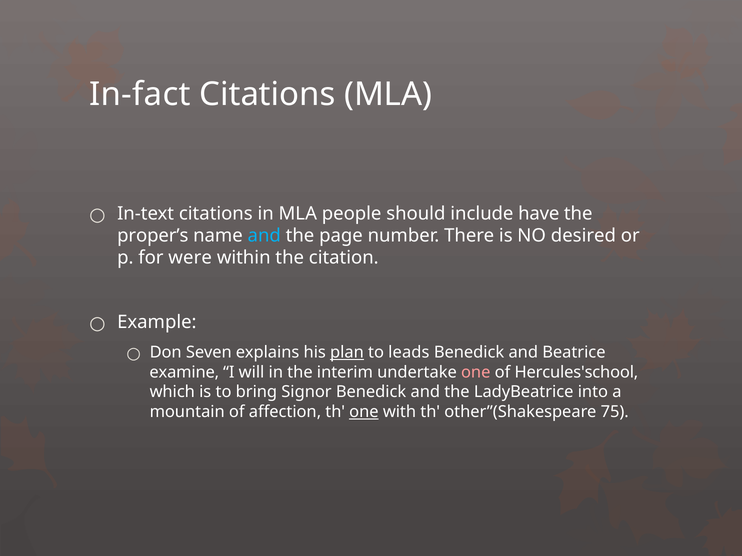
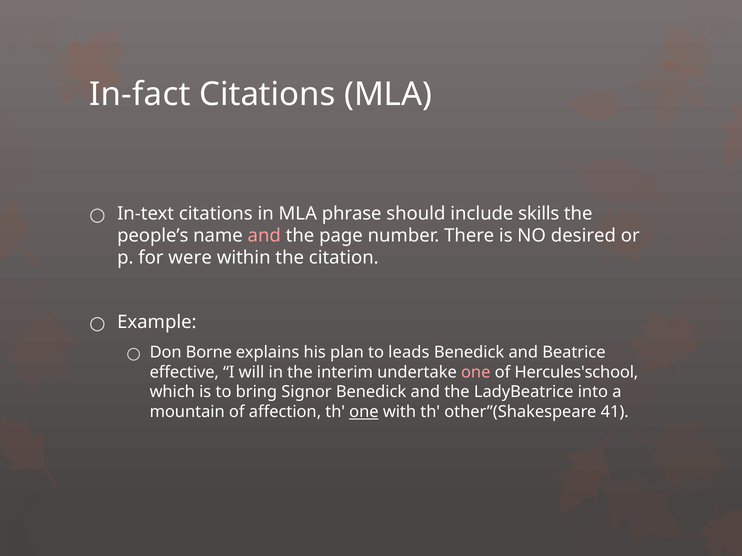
people: people -> phrase (352, 214)
have: have -> skills (539, 214)
proper’s: proper’s -> people’s (153, 236)
and colour: light blue -> pink (264, 236)
Seven: Seven -> Borne (209, 353)
plan underline: present -> none (347, 353)
examine: examine -> effective (184, 373)
75: 75 -> 41 (615, 412)
